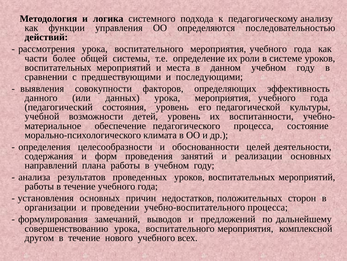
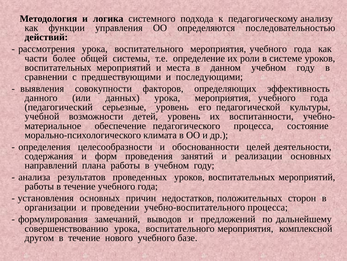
состояния: состояния -> серьезные (124, 107)
всех: всех -> базе (187, 237)
